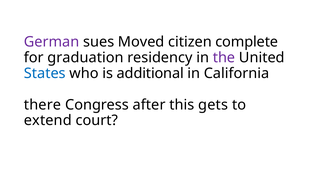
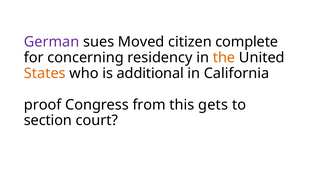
graduation: graduation -> concerning (86, 58)
the colour: purple -> orange (224, 58)
States colour: blue -> orange (45, 73)
there: there -> proof (43, 105)
after: after -> from (149, 105)
extend: extend -> section (48, 121)
